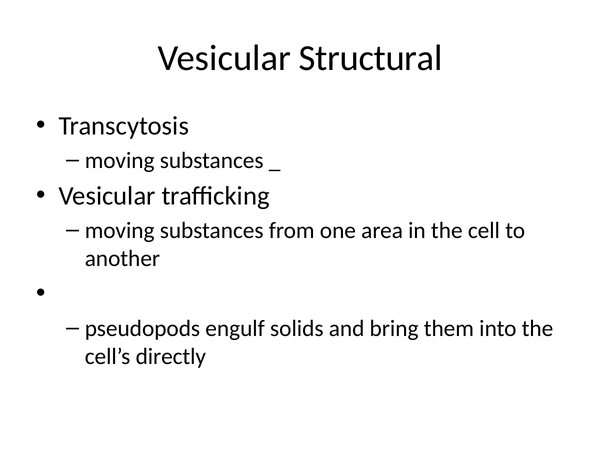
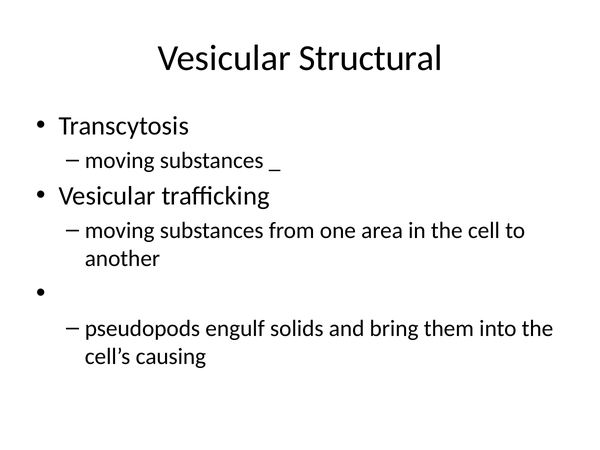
directly: directly -> causing (171, 356)
